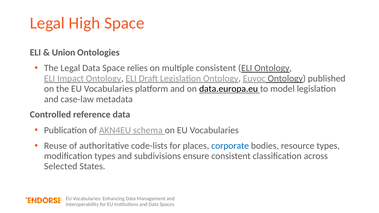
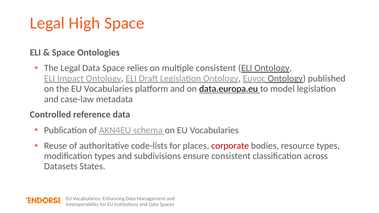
Union: Union -> Space (63, 52)
corporate colour: blue -> red (230, 146)
Selected: Selected -> Datasets (61, 166)
